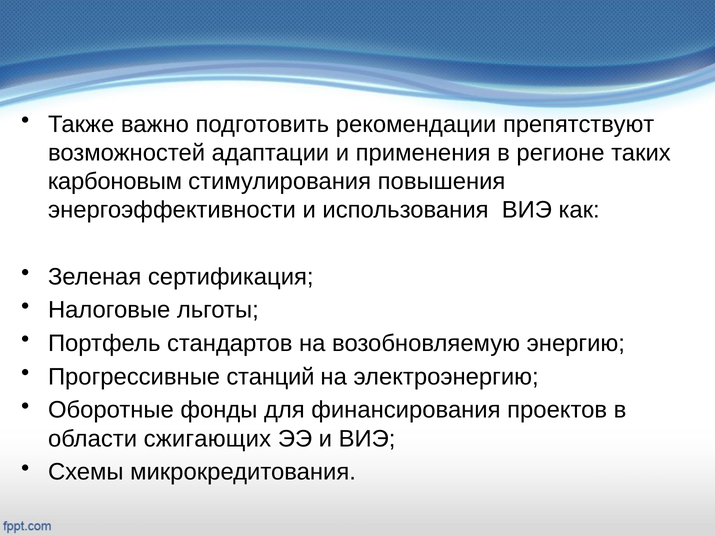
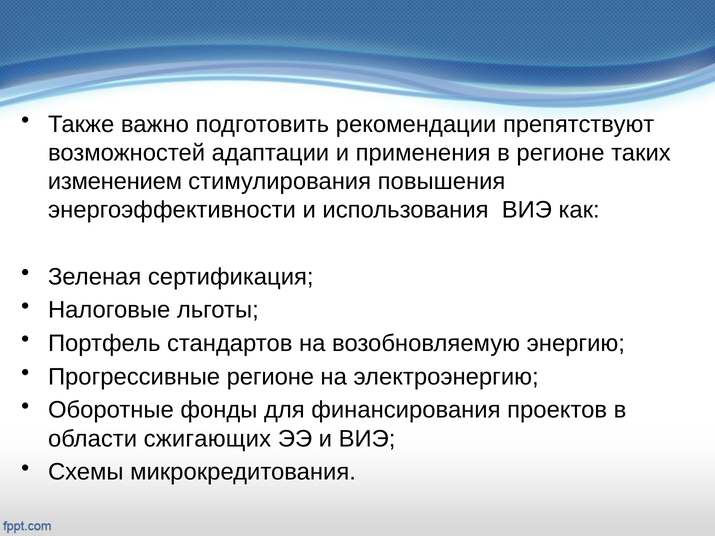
карбоновым: карбоновым -> изменением (115, 182)
Прогрессивные станций: станций -> регионе (270, 377)
